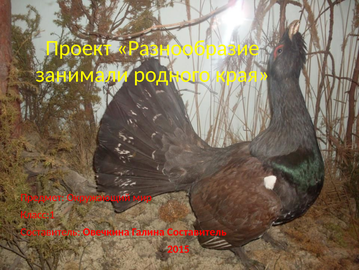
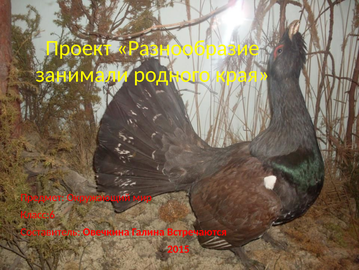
Класс:1: Класс:1 -> Класс:6 (38, 214)
Галина Составитель: Составитель -> Встречаются (197, 231)
